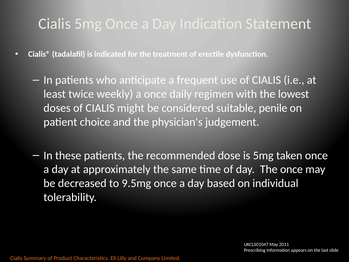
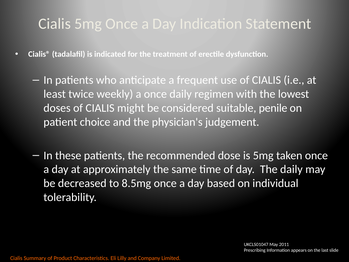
The once: once -> daily (291, 169)
9.5mg: 9.5mg -> 8.5mg (136, 183)
